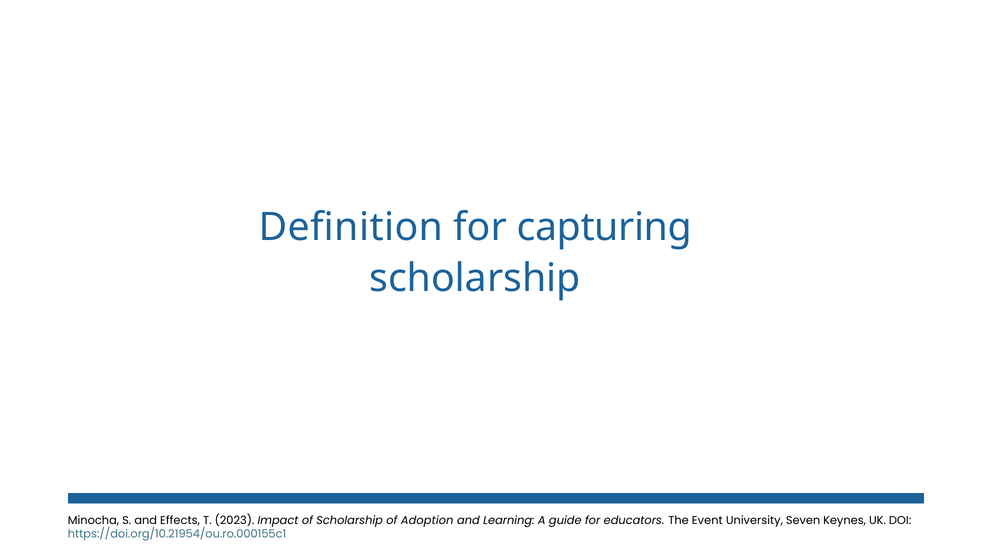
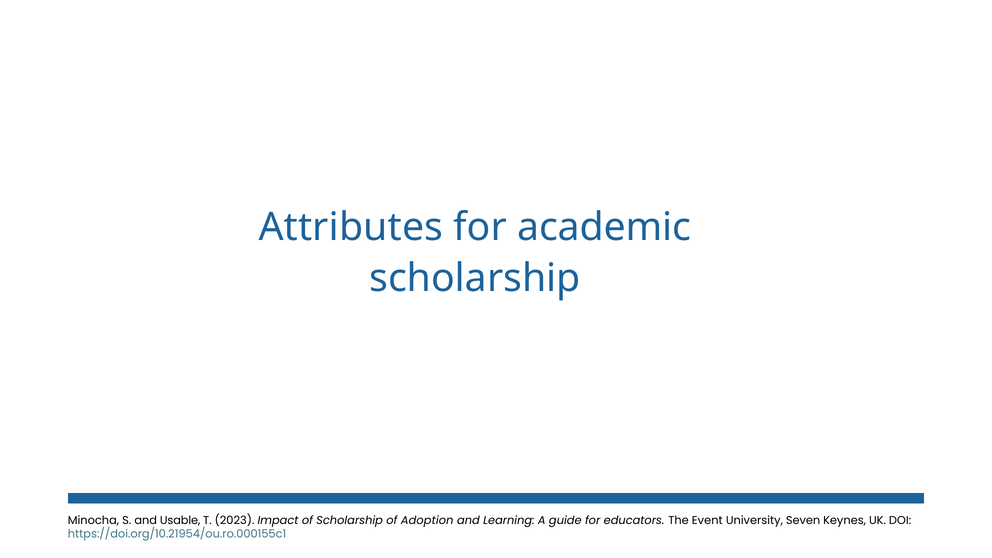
Definition: Definition -> Attributes (351, 227)
capturing: capturing -> academic (604, 227)
Effects: Effects -> Usable (180, 520)
